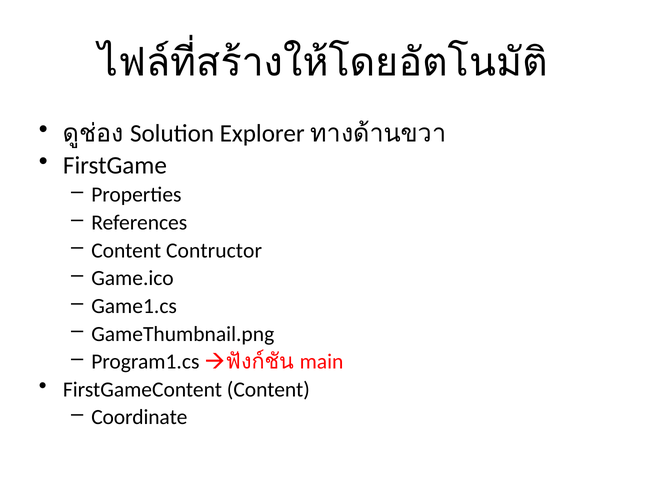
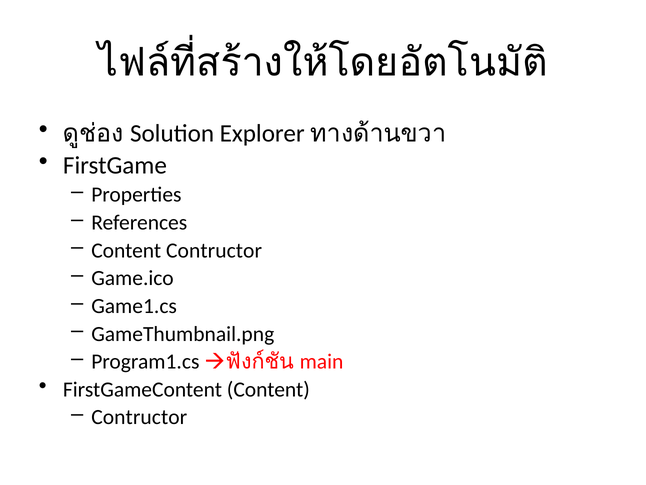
Coordinate: Coordinate -> Contructor (139, 417)
